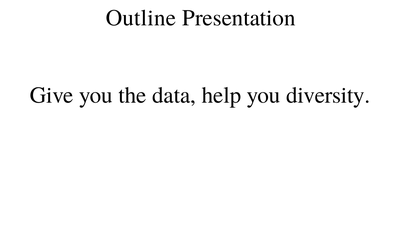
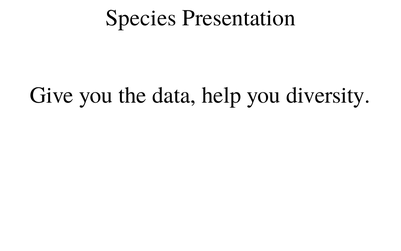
Outline: Outline -> Species (141, 18)
